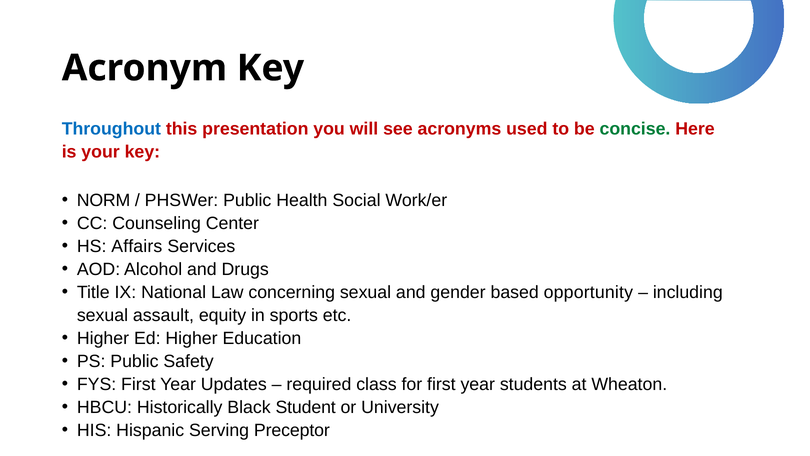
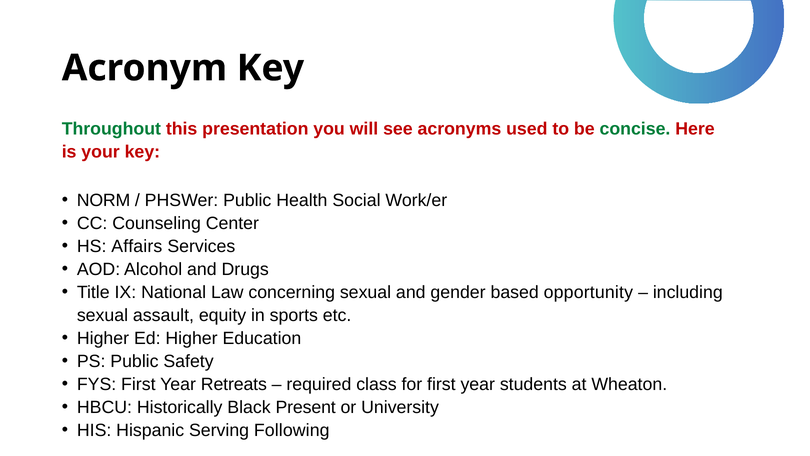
Throughout colour: blue -> green (111, 129)
Updates: Updates -> Retreats (234, 384)
Student: Student -> Present (306, 407)
Preceptor: Preceptor -> Following (292, 430)
